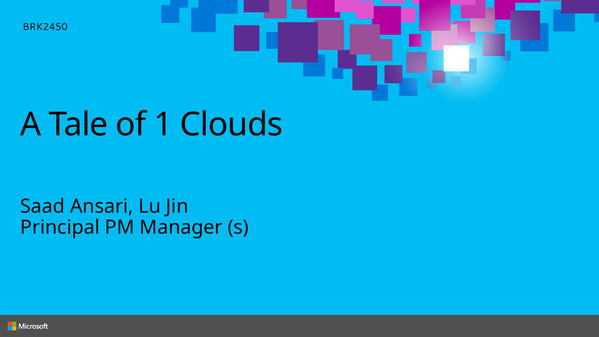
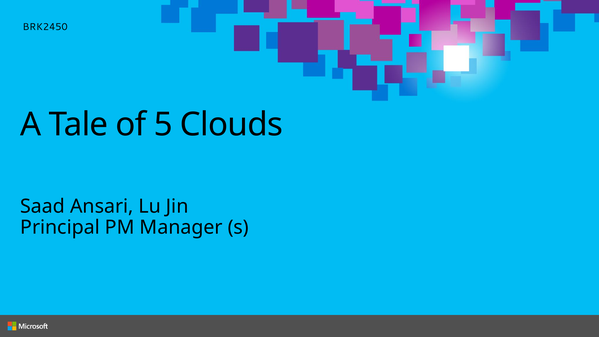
1: 1 -> 5 (163, 124)
